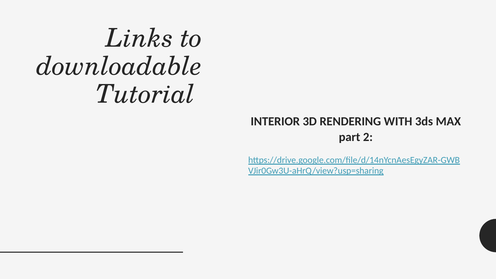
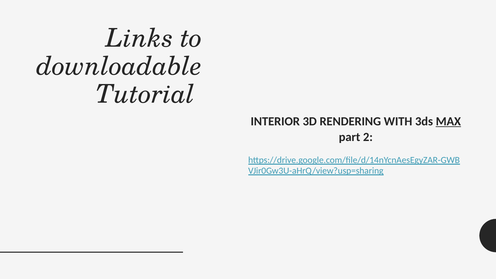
MAX underline: none -> present (448, 121)
